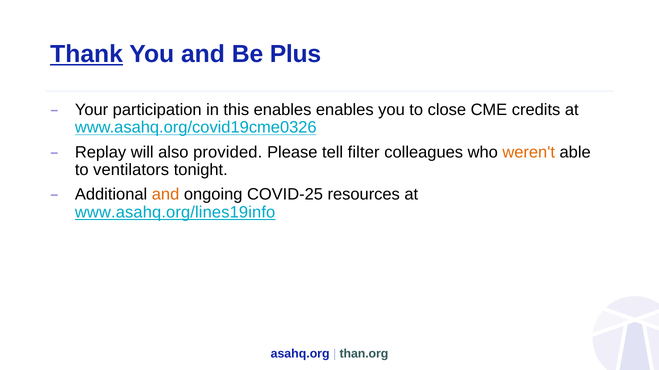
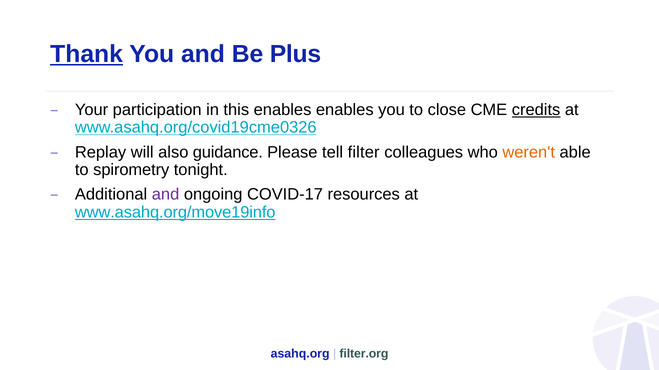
credits underline: none -> present (536, 110)
provided: provided -> guidance (228, 152)
ventilators: ventilators -> spirometry (131, 170)
and colour: orange -> purple (166, 195)
COVID-25: COVID-25 -> COVID-17 (285, 195)
www.asahq.org/lines19info: www.asahq.org/lines19info -> www.asahq.org/move19info (175, 213)
than.org: than.org -> filter.org (364, 354)
